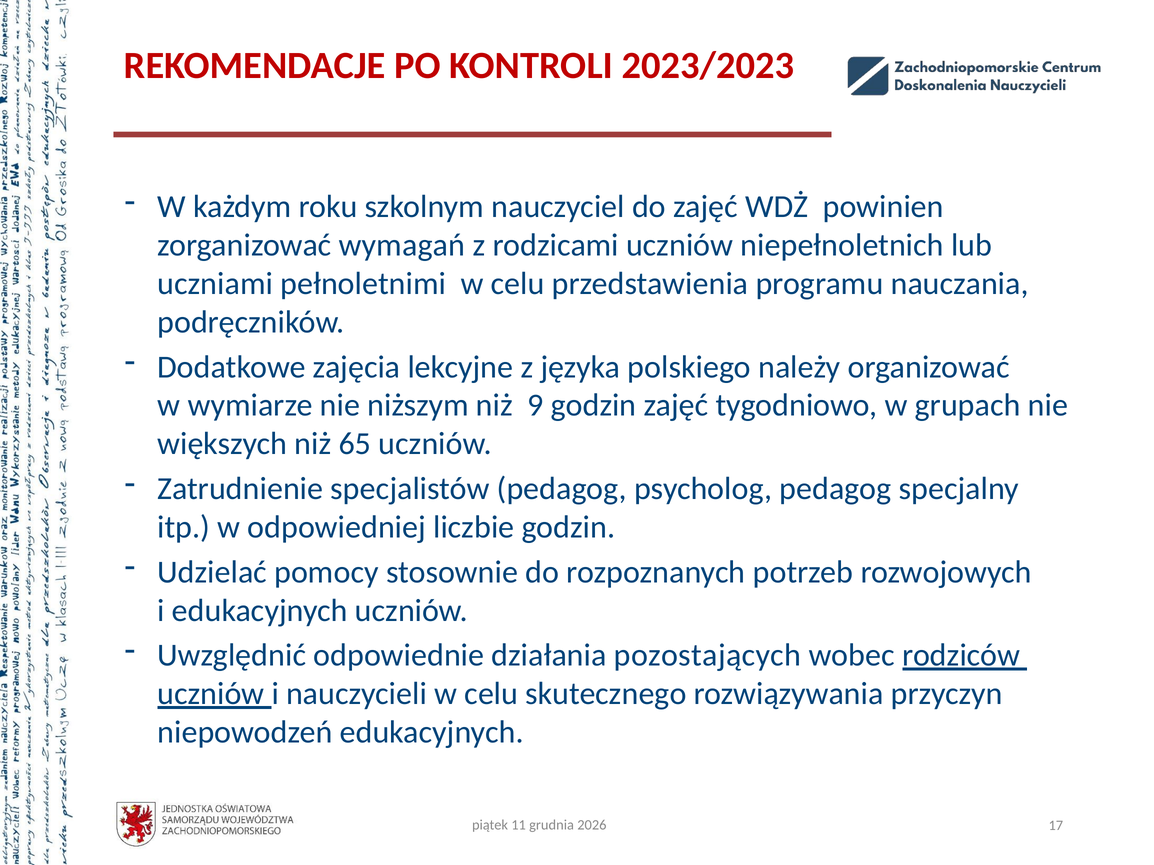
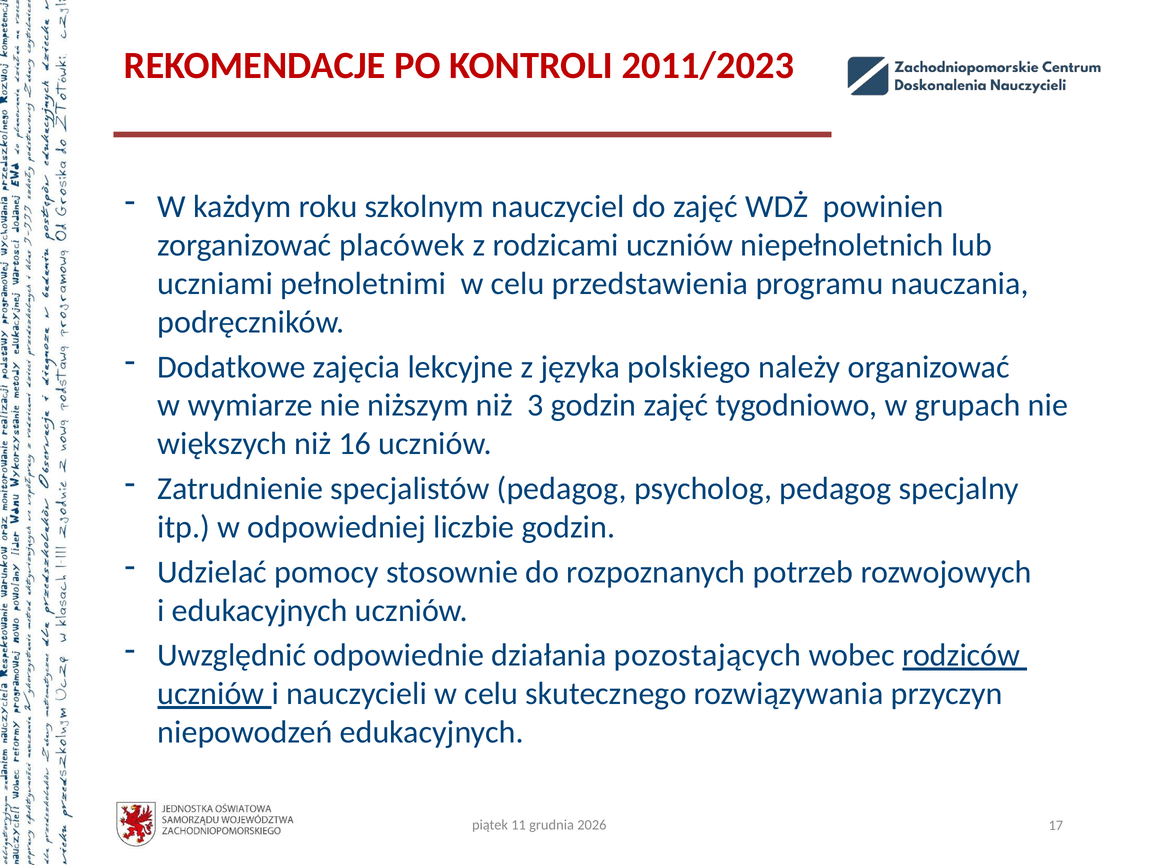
2023/2023: 2023/2023 -> 2011/2023 (708, 65)
wymagań: wymagań -> placówek (402, 245)
9: 9 -> 3 (535, 406)
65: 65 -> 16 (355, 444)
